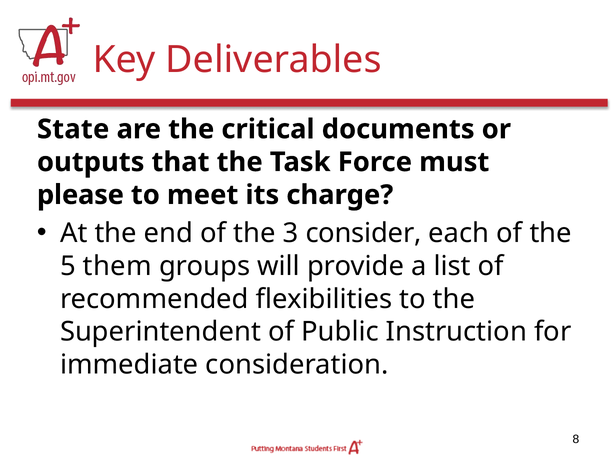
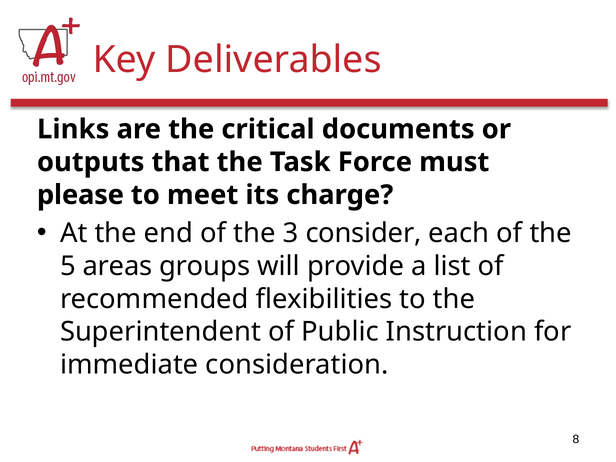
State: State -> Links (73, 129)
them: them -> areas (118, 266)
